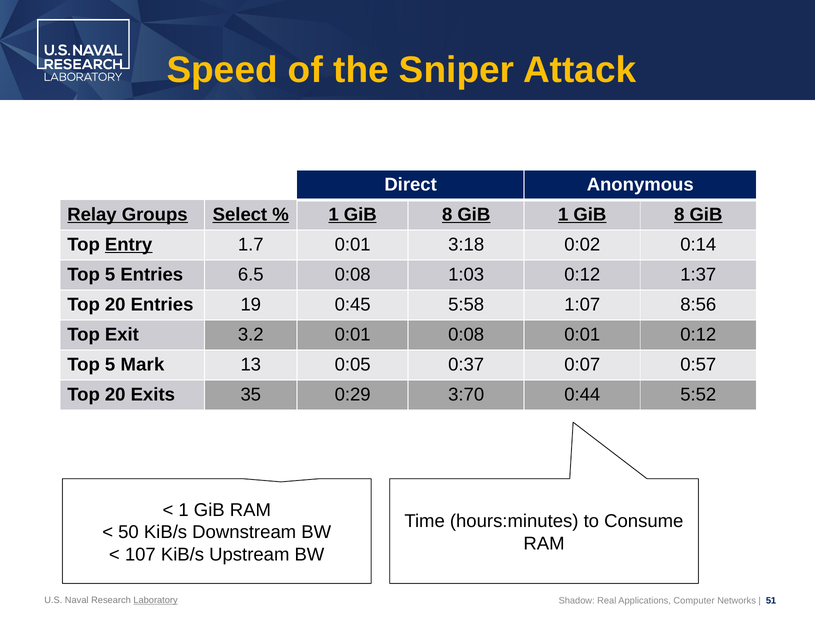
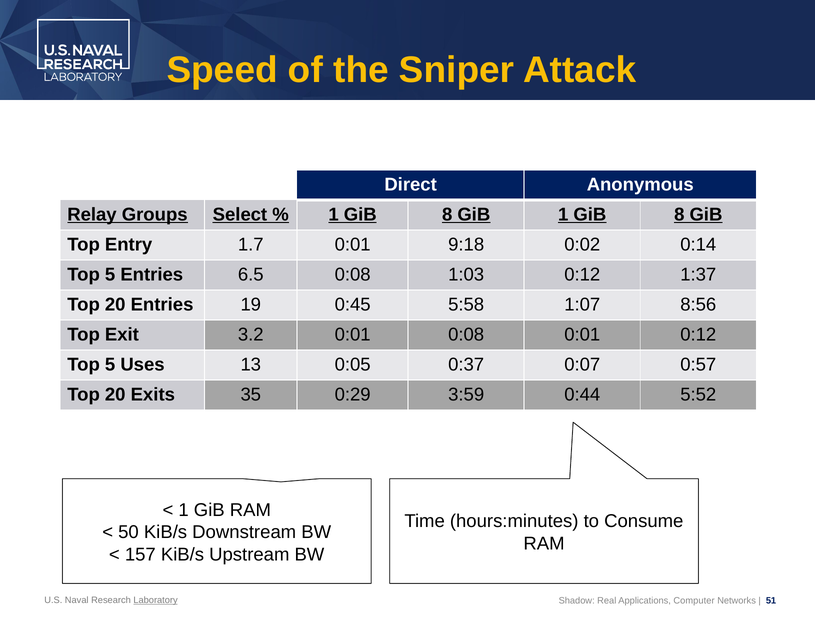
Entry underline: present -> none (129, 245)
3:18: 3:18 -> 9:18 (466, 245)
Mark: Mark -> Uses (143, 365)
3:70: 3:70 -> 3:59 (466, 395)
107: 107 -> 157 (140, 555)
